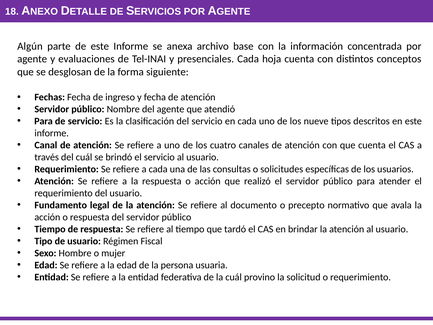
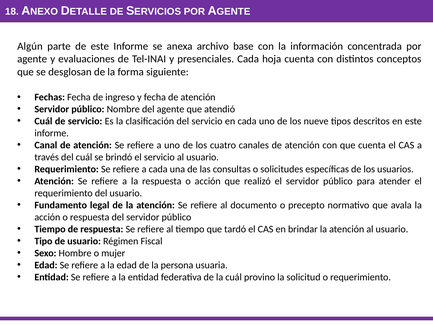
Para: Para -> Cuál (43, 121)
